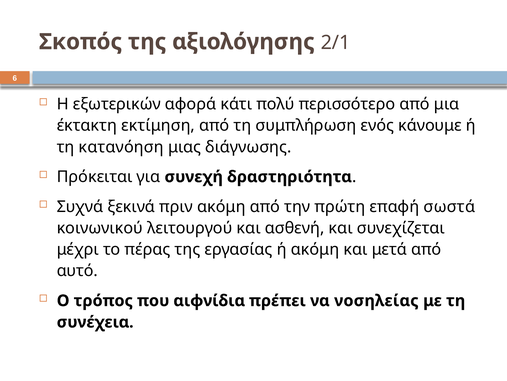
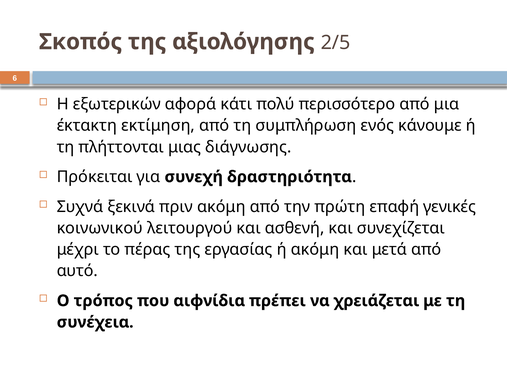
2/1: 2/1 -> 2/5 (336, 43)
κατανόηση: κατανόηση -> πλήττονται (121, 147)
σωστά: σωστά -> γενικές (450, 206)
νοσηλείας: νοσηλείας -> χρειάζεται (377, 300)
